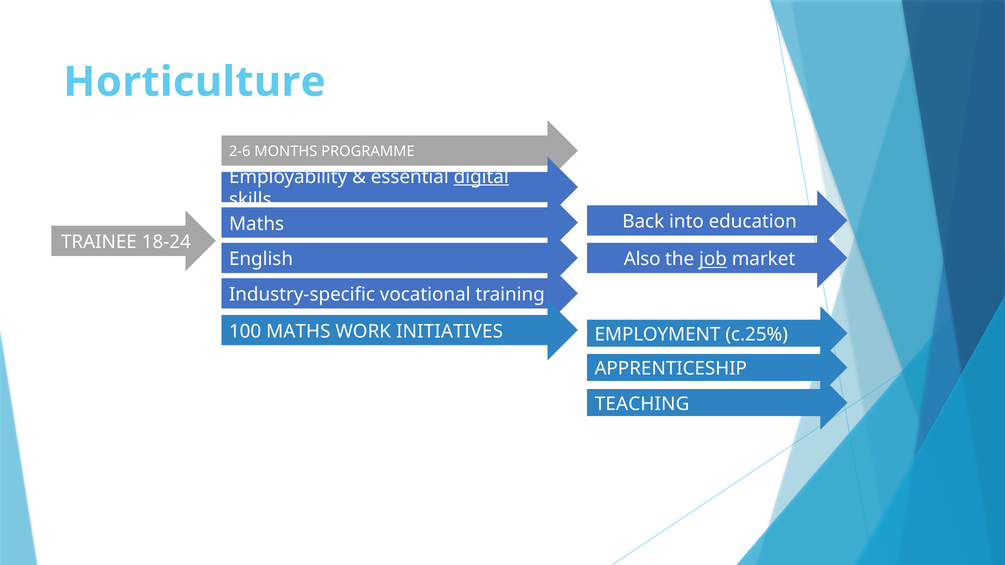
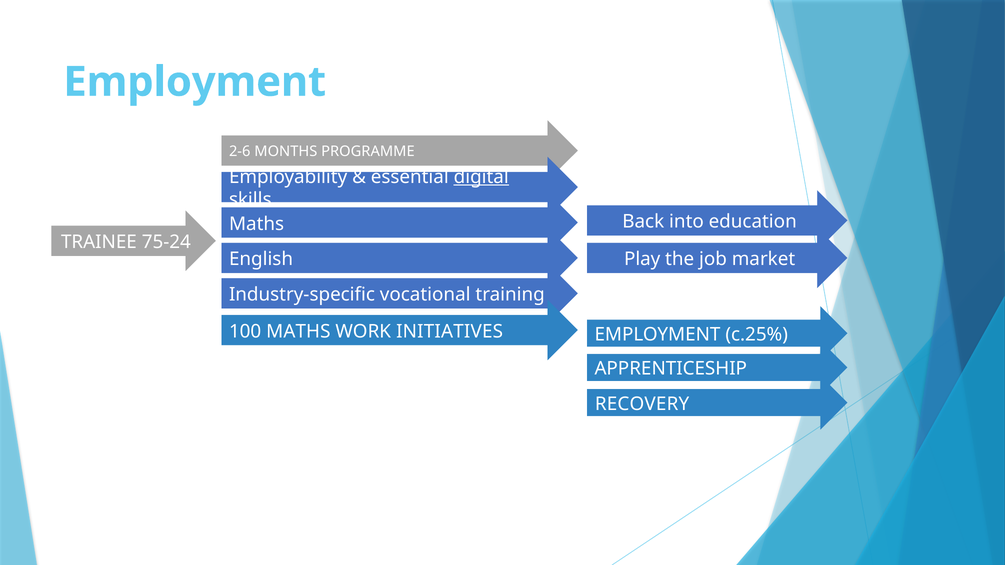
Horticulture: Horticulture -> Employment (195, 82)
18-24: 18-24 -> 75-24 (166, 242)
Also: Also -> Play (642, 259)
job underline: present -> none (713, 259)
TEACHING: TEACHING -> RECOVERY (642, 404)
